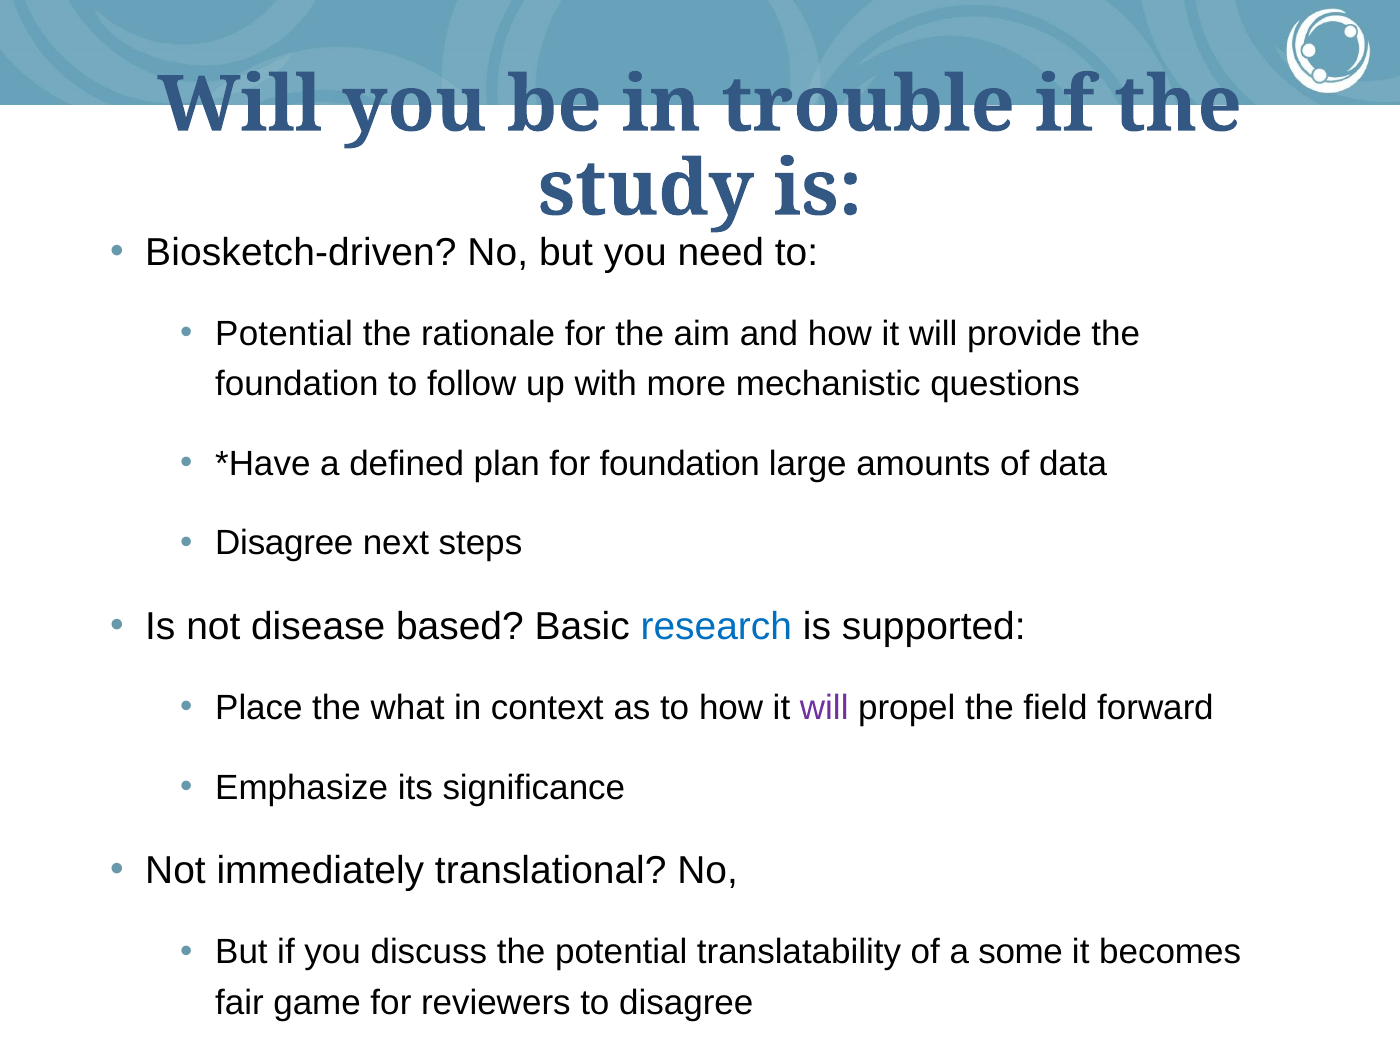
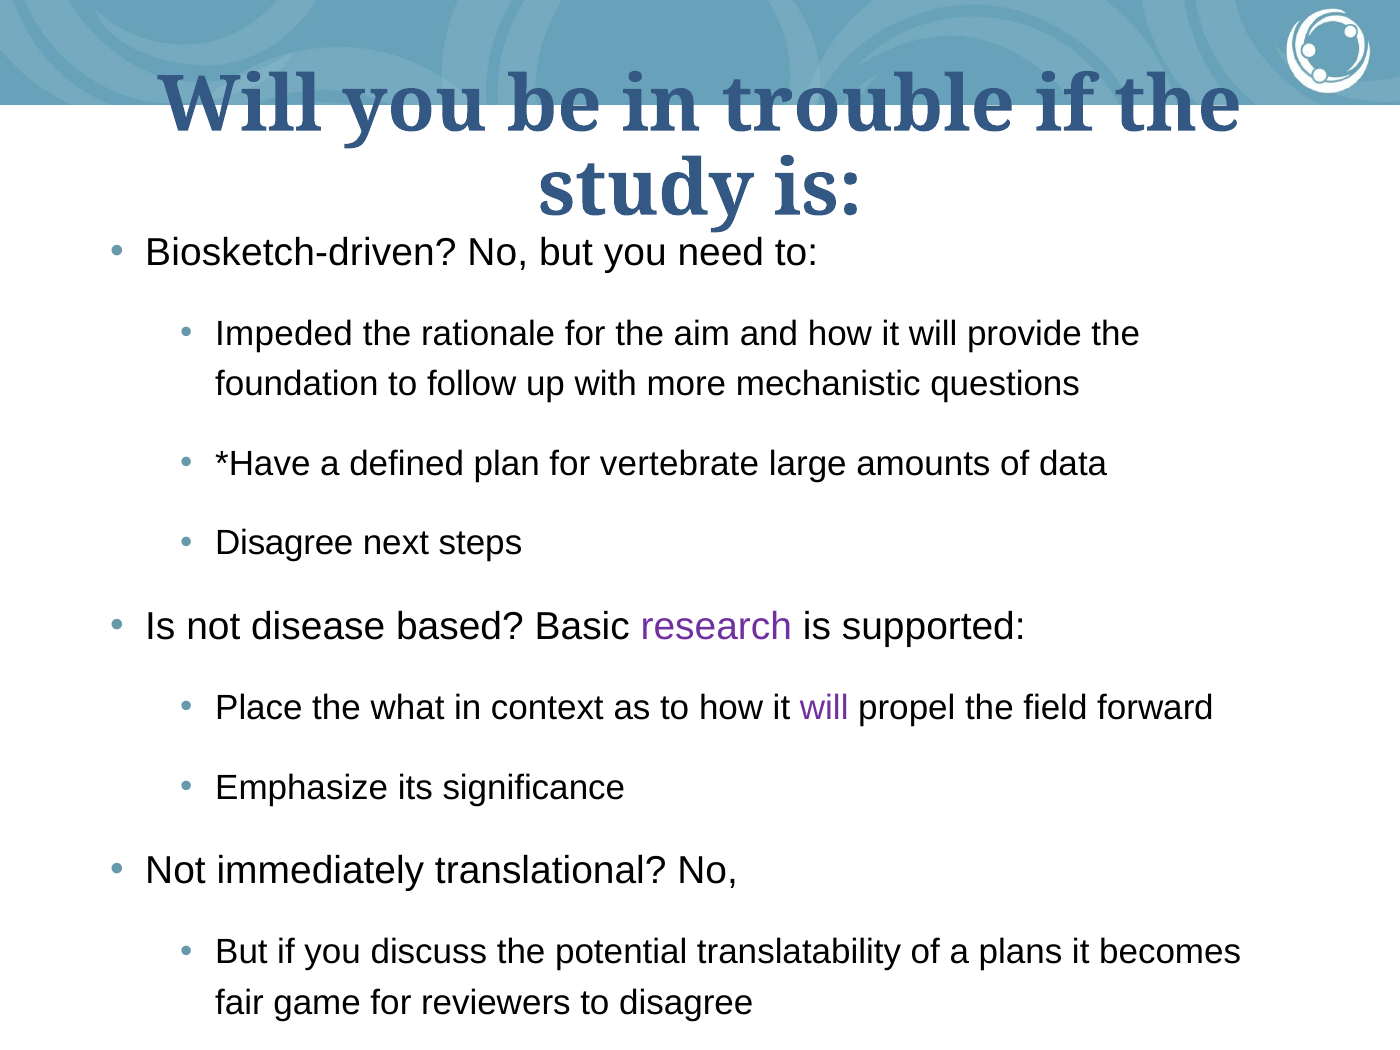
Potential: Potential -> Impeded (284, 334)
for foundation: foundation -> vertebrate (680, 464)
research colour: blue -> purple (716, 627)
some: some -> plans (1020, 952)
